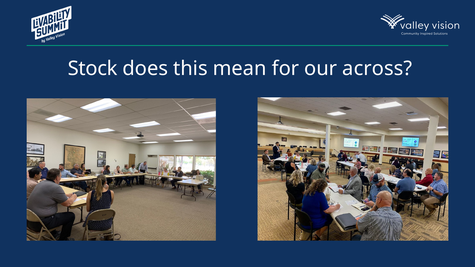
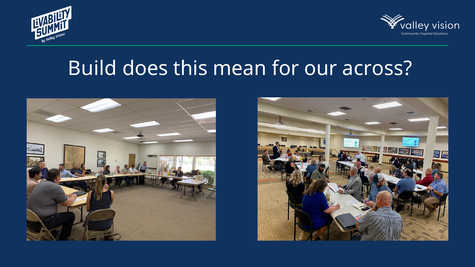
Stock: Stock -> Build (92, 69)
